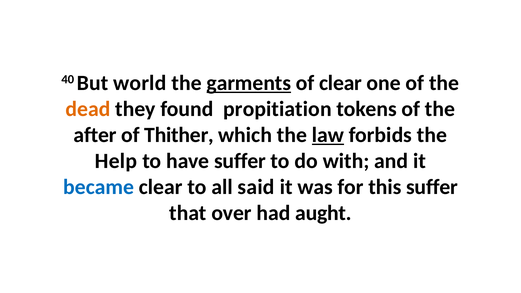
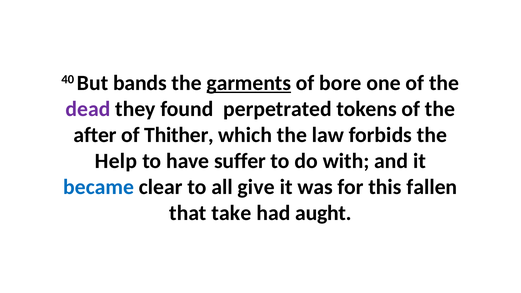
world: world -> bands (140, 83)
of clear: clear -> bore (340, 83)
dead colour: orange -> purple (88, 109)
propitiation: propitiation -> perpetrated (277, 109)
law underline: present -> none (328, 135)
said: said -> give (256, 187)
this suffer: suffer -> fallen (432, 187)
over: over -> take (231, 213)
